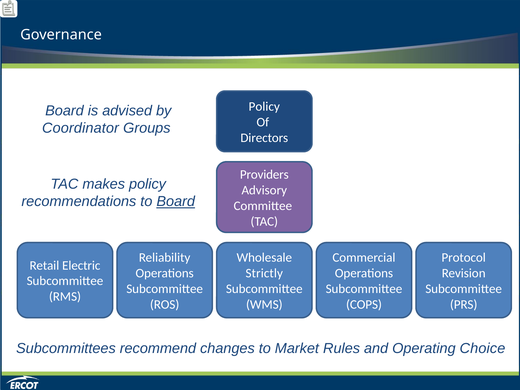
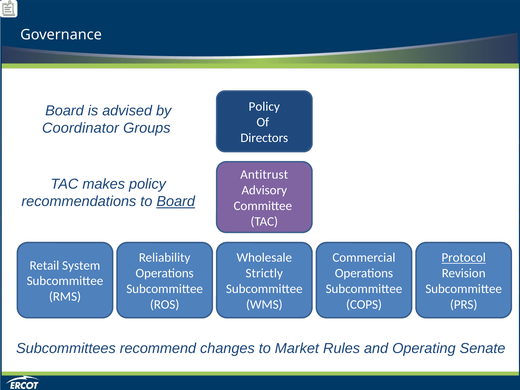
Providers: Providers -> Antitrust (264, 175)
Protocol underline: none -> present (464, 258)
Electric: Electric -> System (81, 265)
Choice: Choice -> Senate (483, 348)
